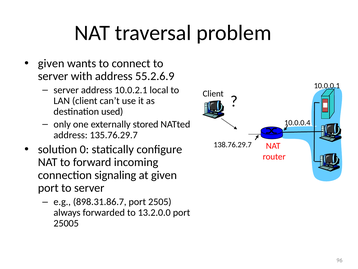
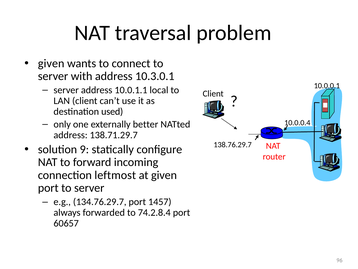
55.2.6.9: 55.2.6.9 -> 10.3.0.1 (155, 76)
10.0.2.1: 10.0.2.1 -> 10.0.1.1 (131, 90)
stored: stored -> better (146, 124)
135.76.29.7: 135.76.29.7 -> 138.71.29.7 (114, 135)
0: 0 -> 9 (84, 149)
signaling: signaling -> leftmost (115, 175)
898.31.86.7: 898.31.86.7 -> 134.76.29.7 (100, 202)
2505: 2505 -> 1457 (160, 202)
13.2.0.0: 13.2.0.0 -> 74.2.8.4 (154, 212)
25005: 25005 -> 60657 (66, 223)
